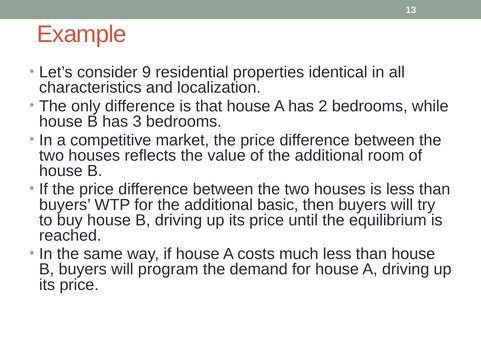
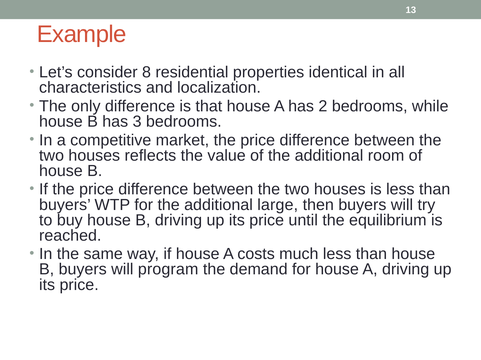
9: 9 -> 8 (147, 72)
basic: basic -> large (278, 205)
